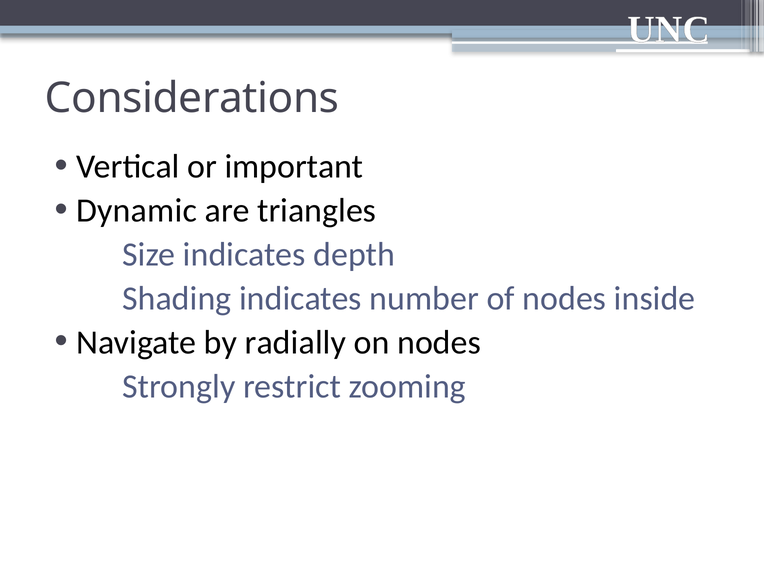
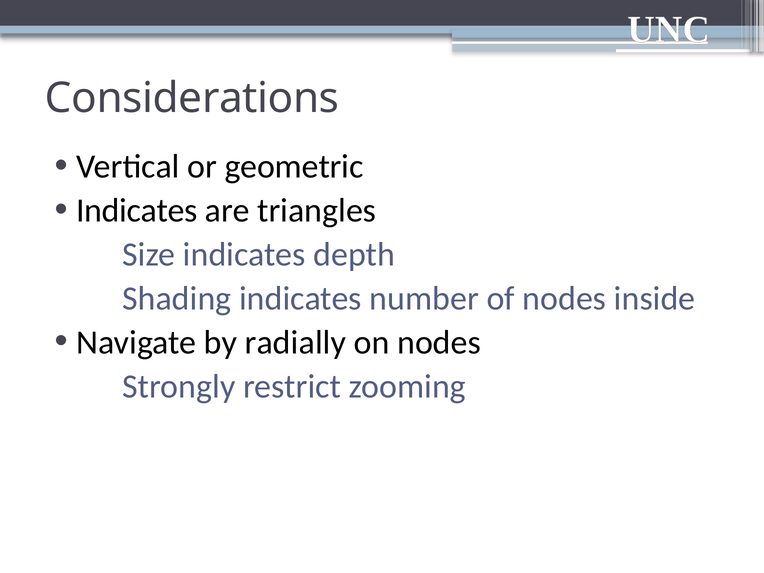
important: important -> geometric (294, 167)
Dynamic: Dynamic -> Indicates (137, 211)
